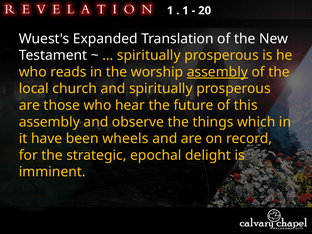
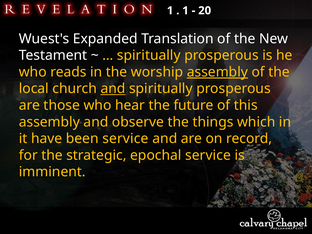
and underline: none -> present (113, 89)
been wheels: wheels -> service (125, 139)
epochal delight: delight -> service (208, 155)
